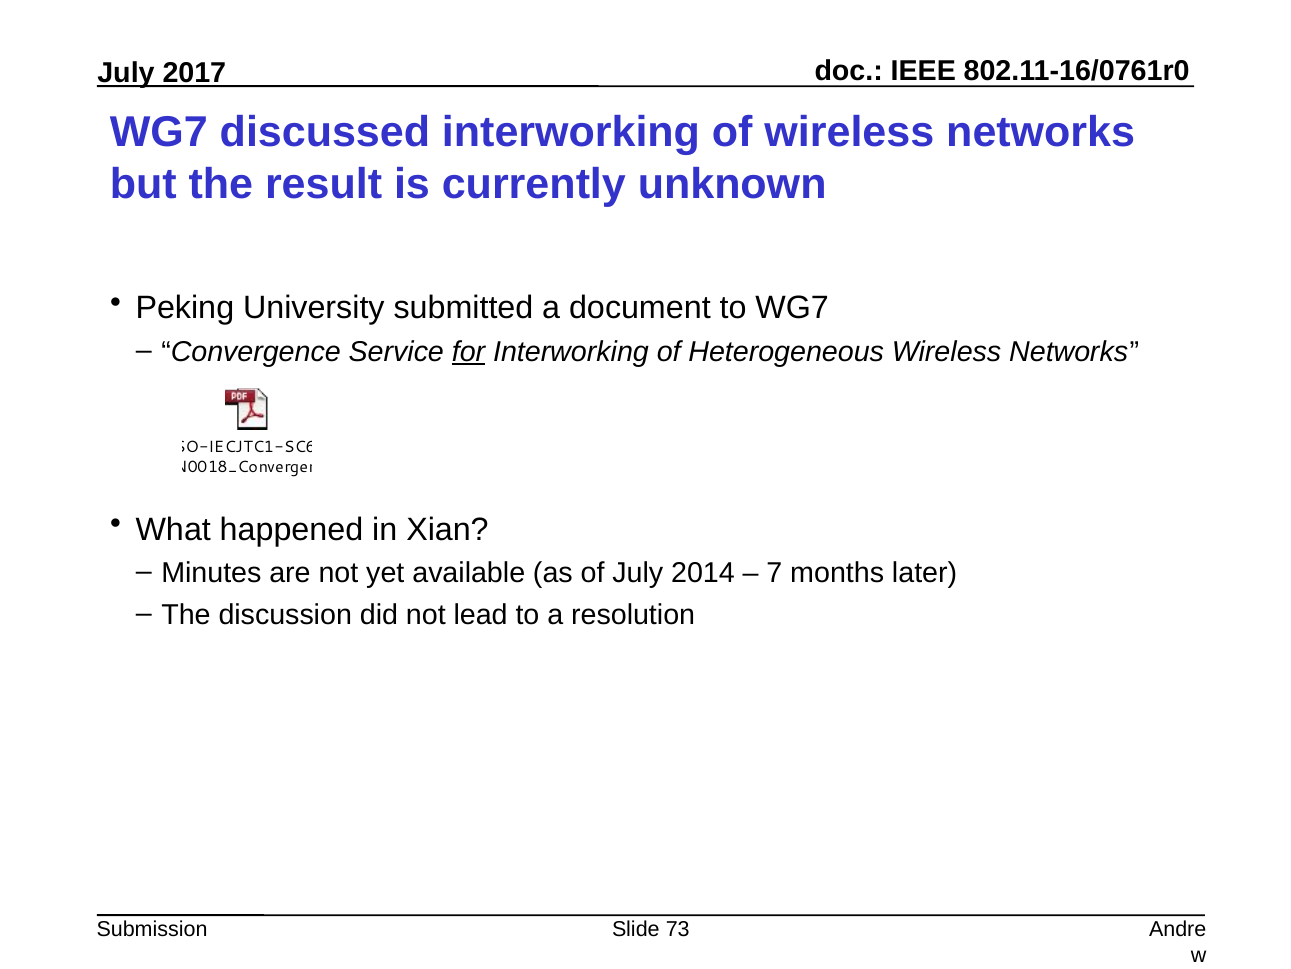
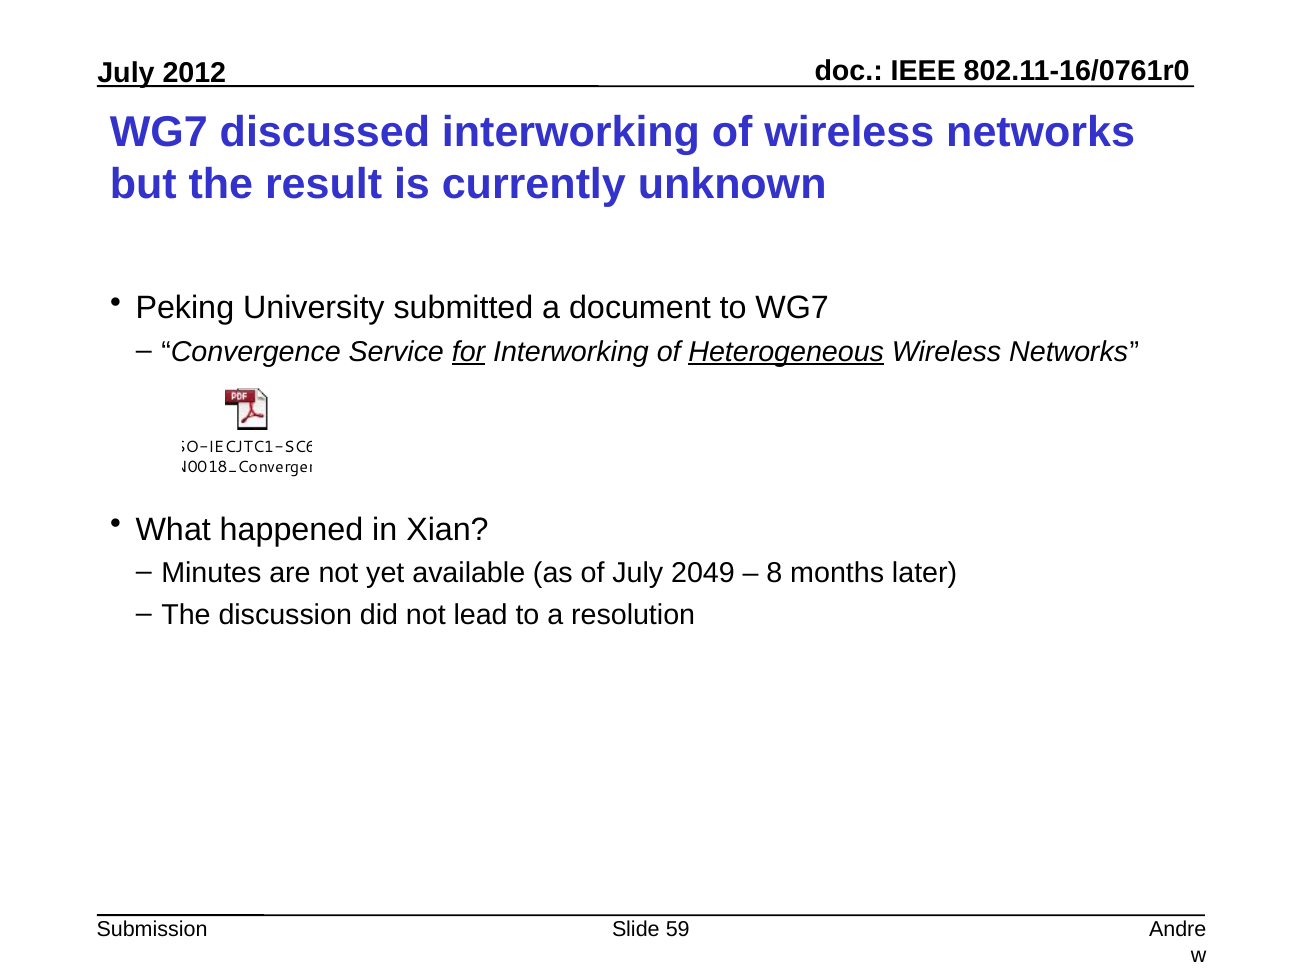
2017: 2017 -> 2012 (194, 73)
Heterogeneous underline: none -> present (786, 351)
2014: 2014 -> 2049 (703, 573)
7: 7 -> 8 (774, 573)
73: 73 -> 59 (678, 929)
